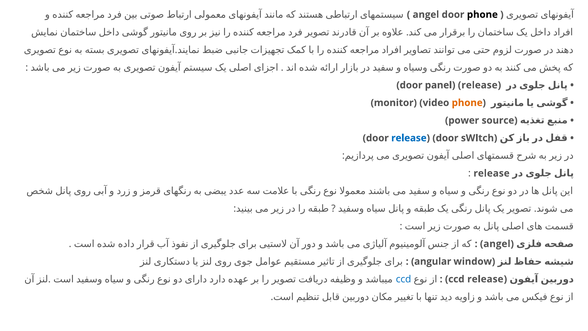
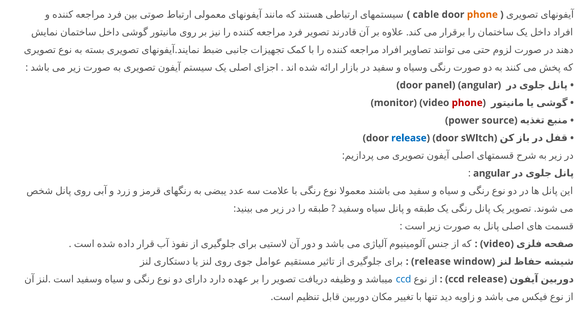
angel: angel -> cable (426, 15)
phone colour: black -> orange (482, 15)
release: release -> angular (480, 85)
phone colour: orange -> red (467, 103)
release: release -> angular (492, 173)
angel: angel -> video (497, 244)
angular: angular -> release (433, 261)
